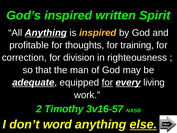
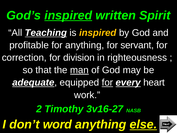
inspired underline: none -> present (68, 15)
All Anything: Anything -> Teaching (46, 33)
for thoughts: thoughts -> anything (85, 45)
training: training -> servant (137, 45)
man underline: none -> present (79, 70)
living: living -> heart (154, 82)
3v16-57: 3v16-57 -> 3v16-27 (105, 109)
